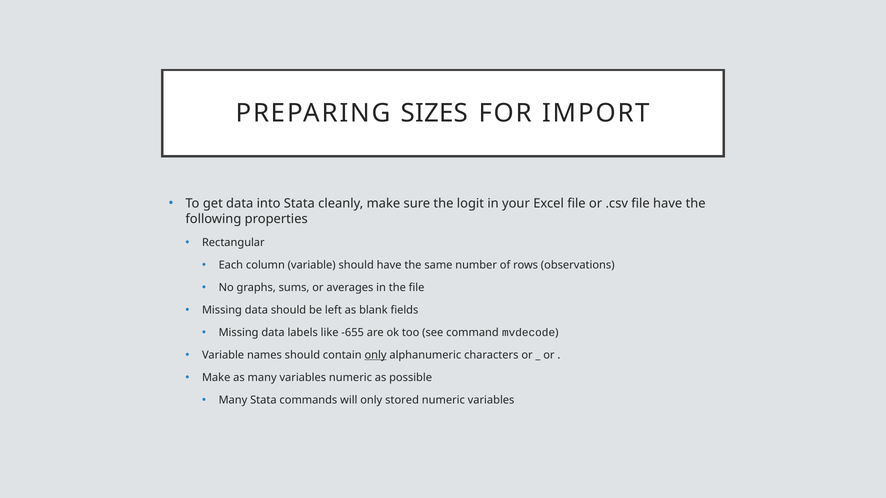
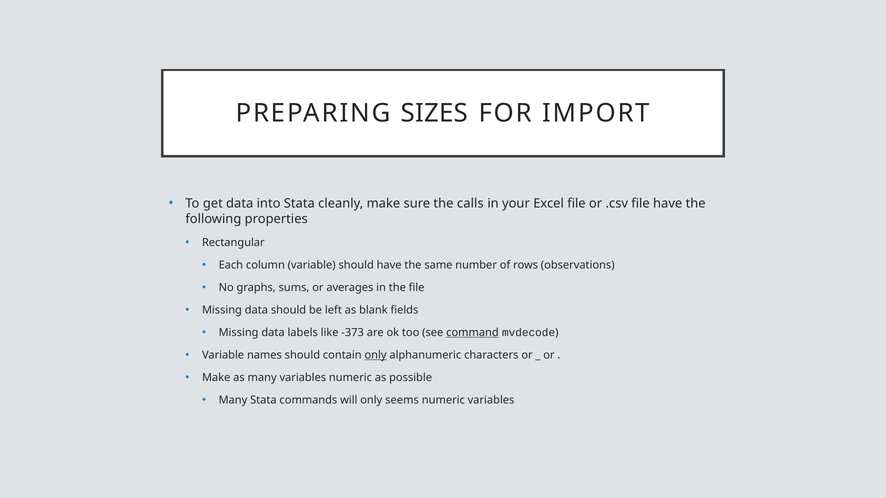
logit: logit -> calls (470, 204)
-655: -655 -> -373 (353, 333)
command underline: none -> present (472, 333)
stored: stored -> seems (402, 400)
